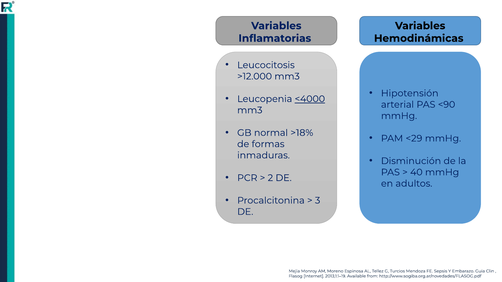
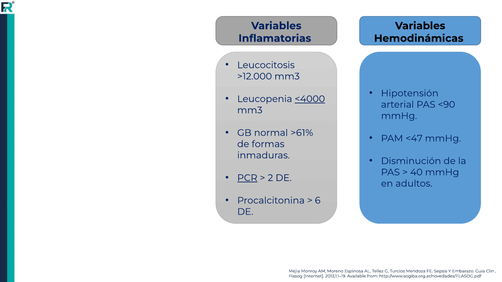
>18%: >18% -> >61% (302, 133)
<29: <29 -> <47 (414, 139)
PCR underline: none -> present (247, 178)
3: 3 -> 6 (318, 201)
